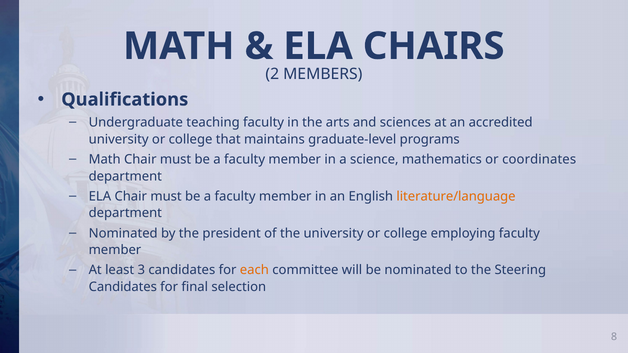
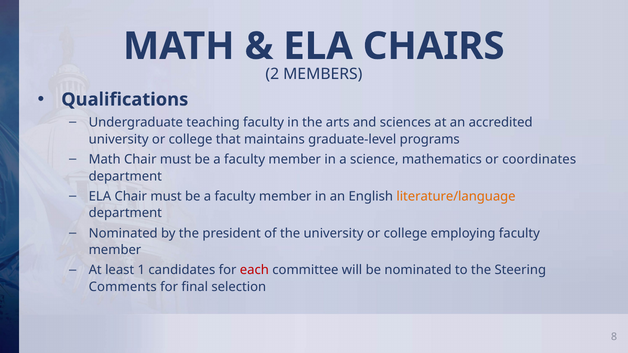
3: 3 -> 1 (141, 270)
each colour: orange -> red (254, 270)
Candidates: Candidates -> Comments (123, 287)
